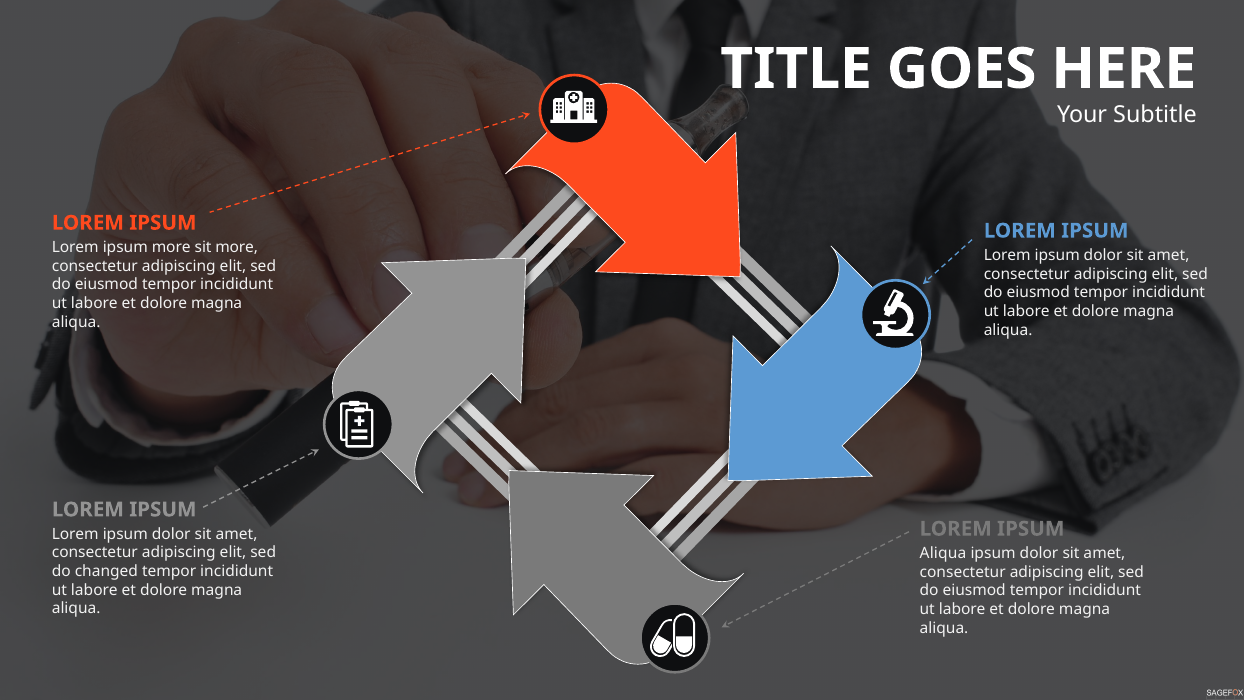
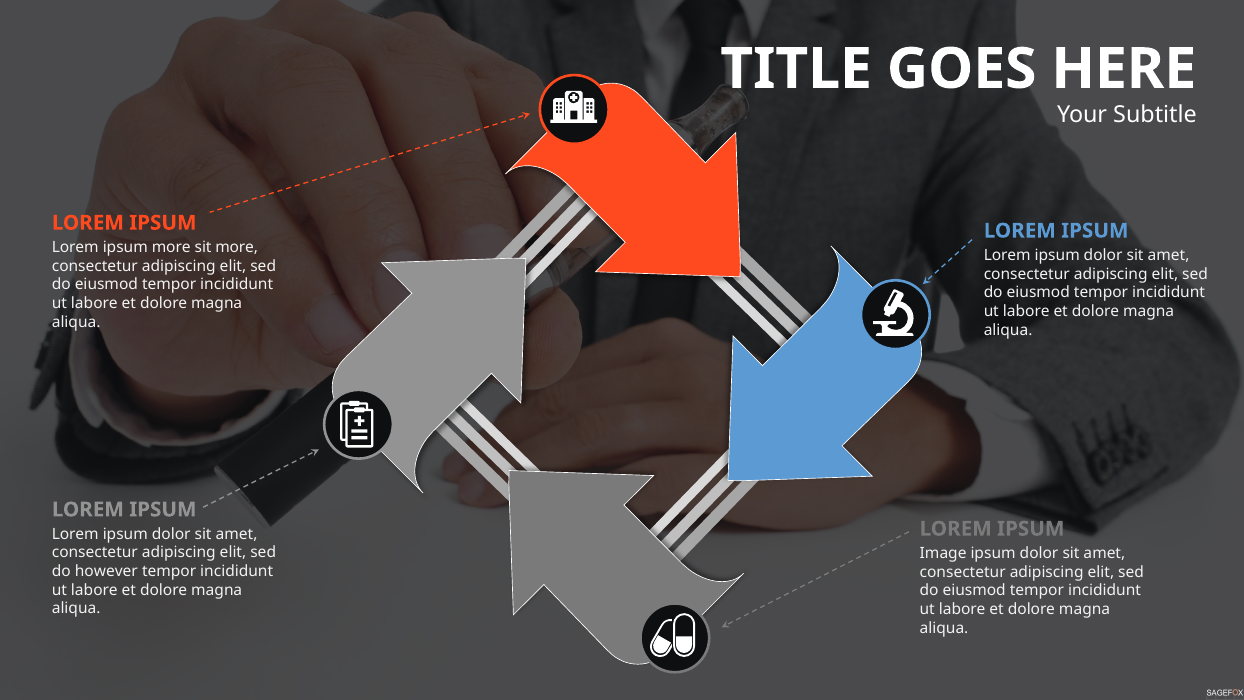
Aliqua: Aliqua -> Image (943, 553)
changed: changed -> however (106, 571)
